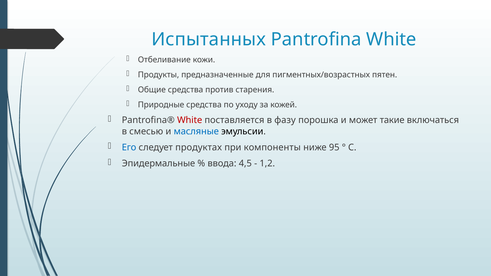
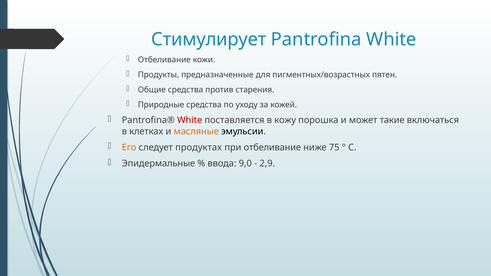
Испытанных: Испытанных -> Стимулирует (209, 39)
фазу: фазу -> кожу (285, 120)
смесью: смесью -> клетках (146, 131)
масляные colour: blue -> orange (196, 131)
Его colour: blue -> orange (129, 148)
при компоненты: компоненты -> отбеливание (272, 148)
95: 95 -> 75 (334, 148)
4,5: 4,5 -> 9,0 (245, 164)
1,2: 1,2 -> 2,9 (267, 164)
